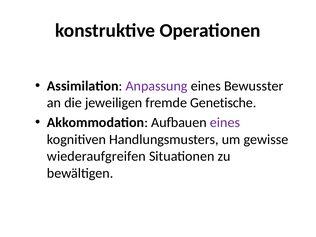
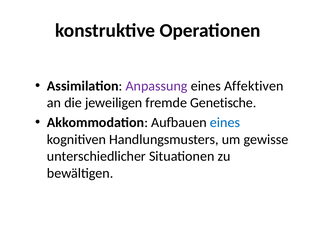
Bewusster: Bewusster -> Affektiven (254, 86)
eines colour: purple -> blue (225, 123)
wiederaufgreifen: wiederaufgreifen -> unterschiedlicher (96, 156)
